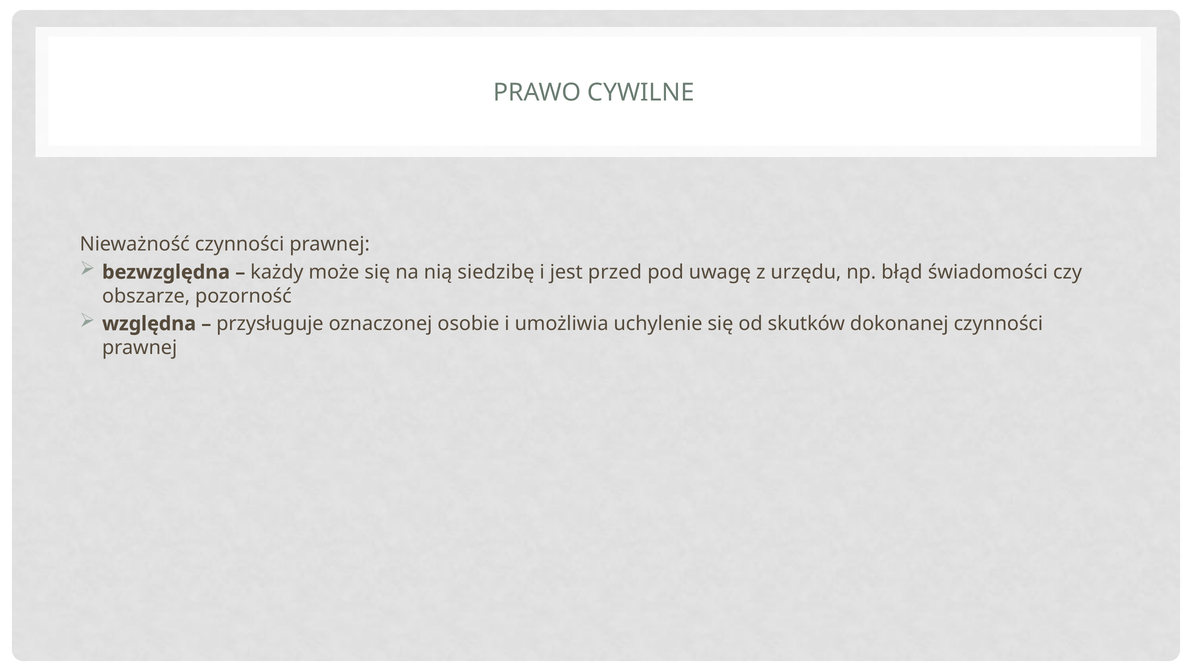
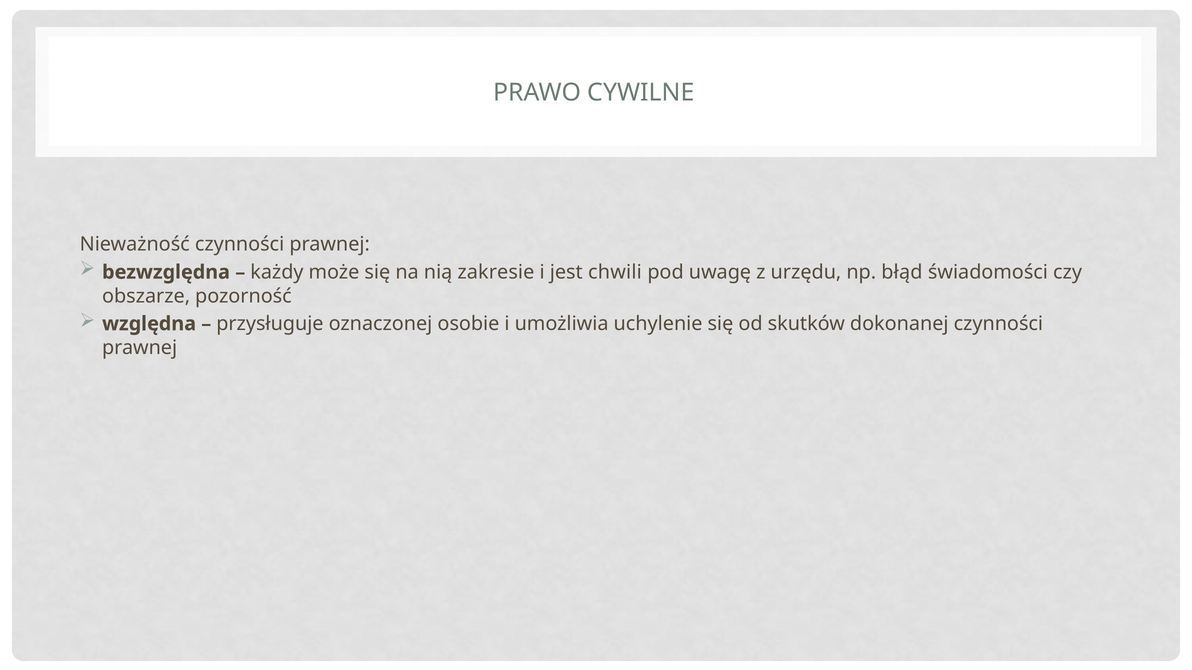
siedzibę: siedzibę -> zakresie (496, 272)
przed: przed -> chwili (615, 272)
